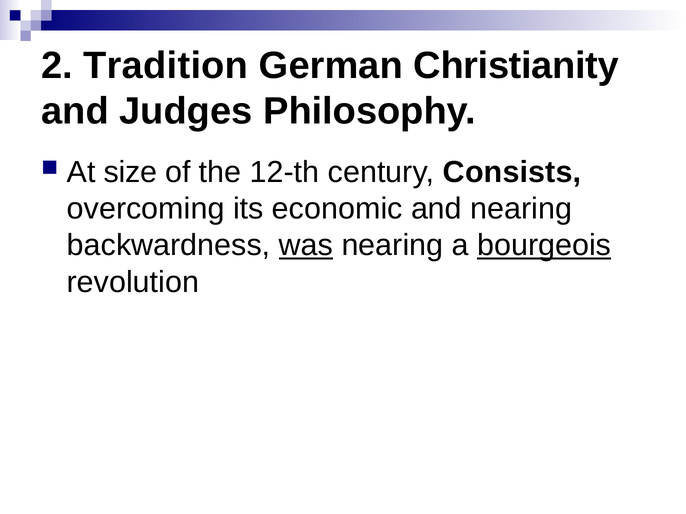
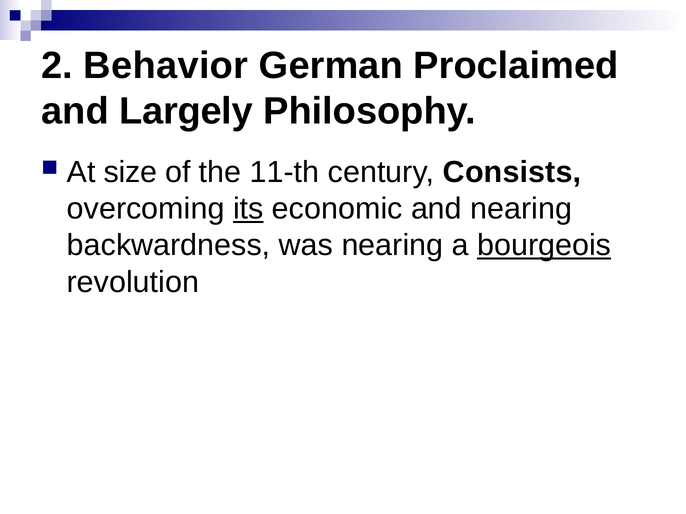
Tradition: Tradition -> Behavior (166, 66)
Christianity: Christianity -> Proclaimed (516, 66)
Judges: Judges -> Largely (186, 111)
12-th: 12-th -> 11-th (285, 172)
its underline: none -> present (248, 209)
was underline: present -> none (306, 246)
